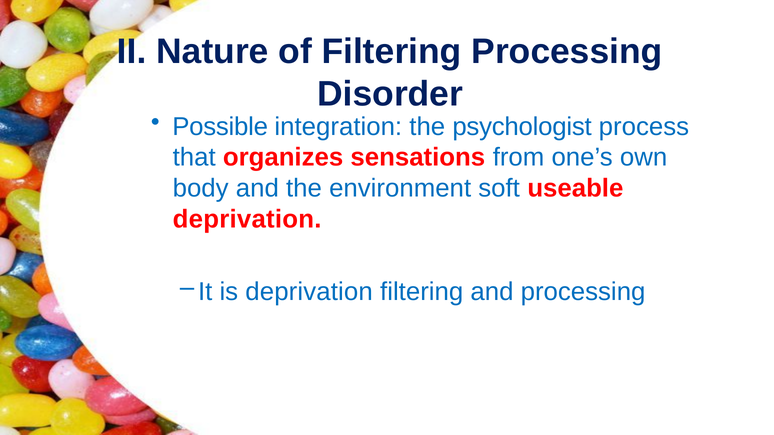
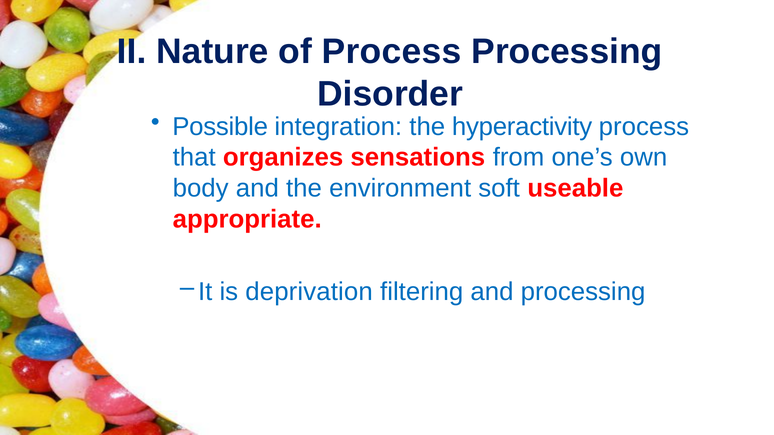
of Filtering: Filtering -> Process (391, 51)
psychologist: psychologist -> hyperactivity (522, 127)
deprivation: deprivation -> appropriate (247, 220)
